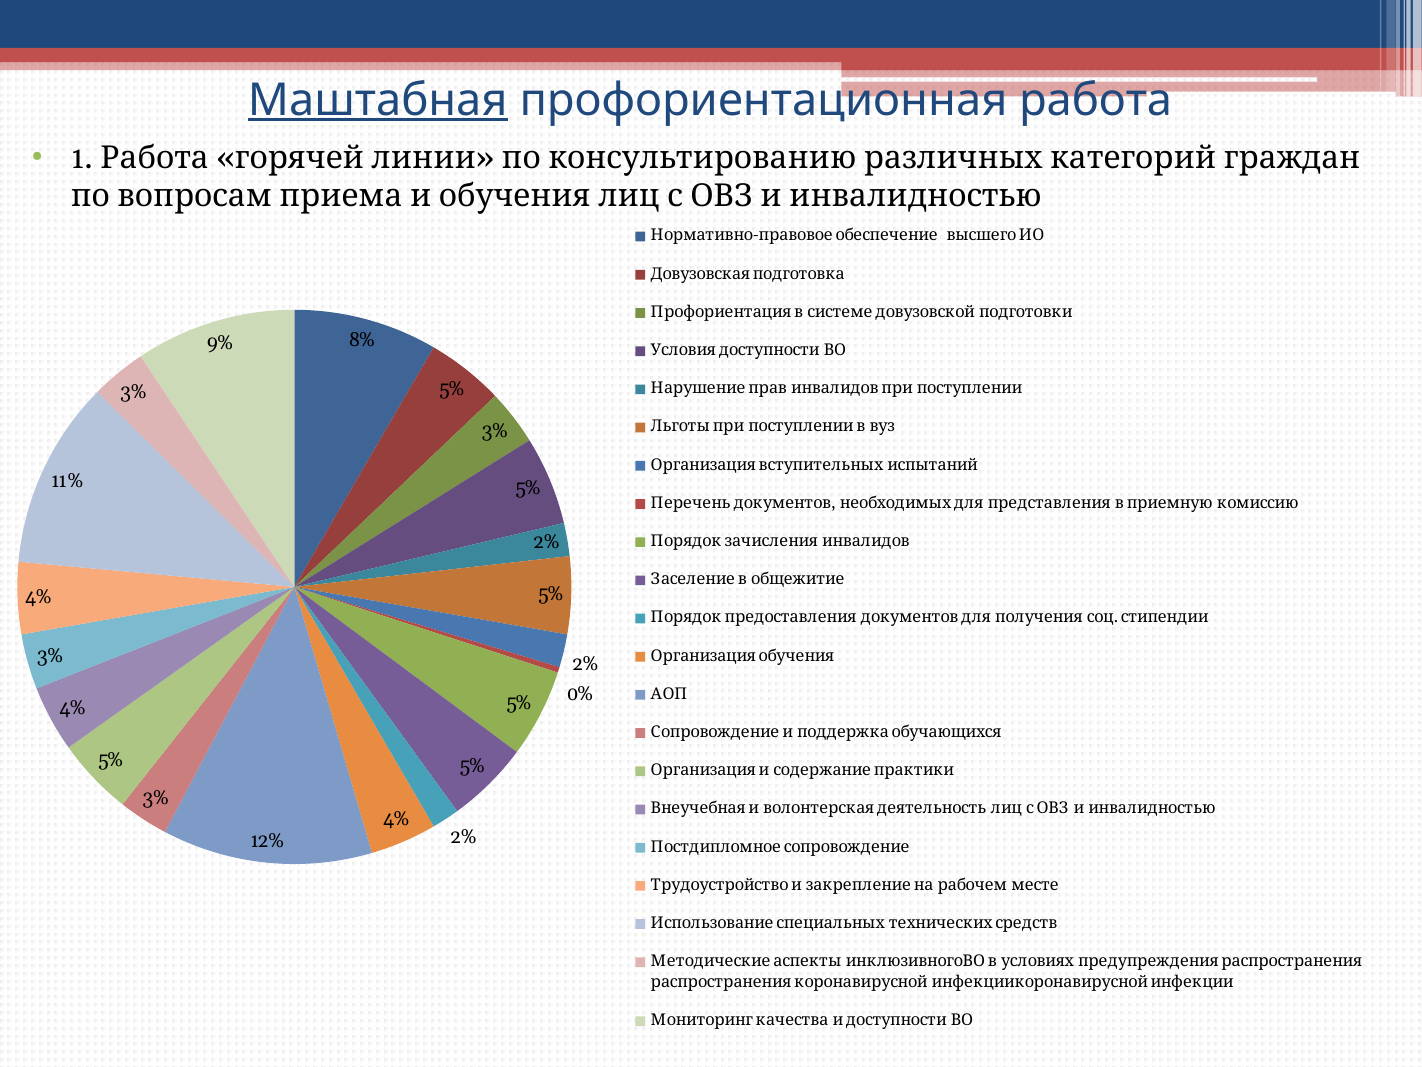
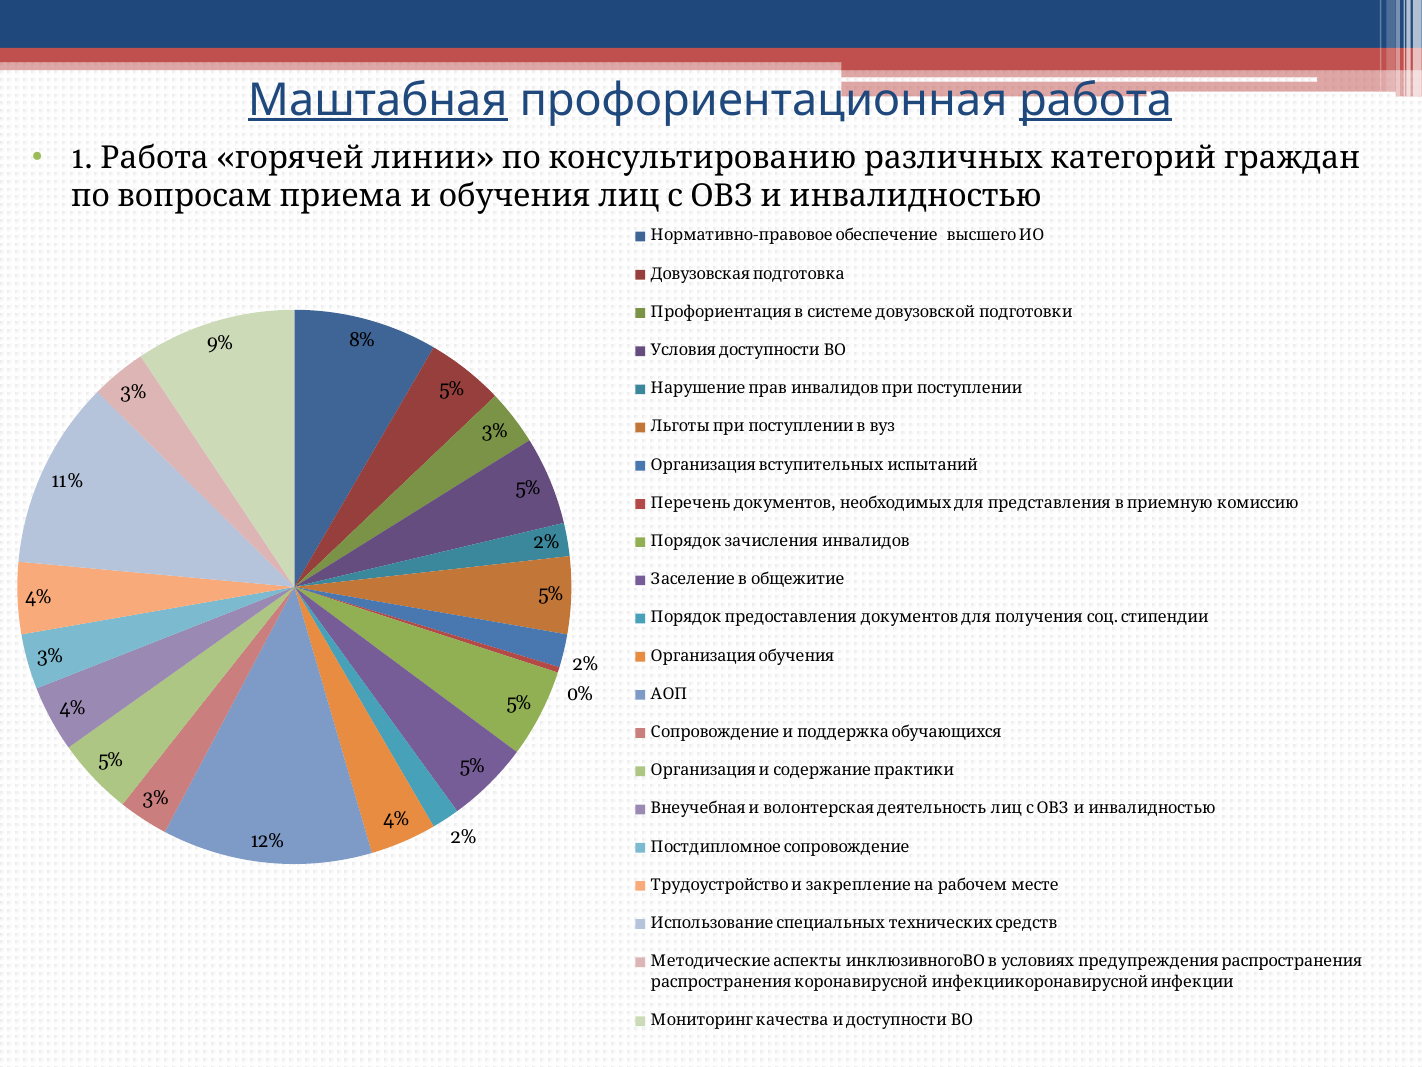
работа underline: none -> present (1096, 100)
